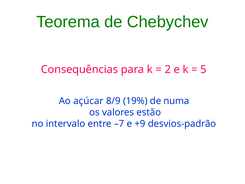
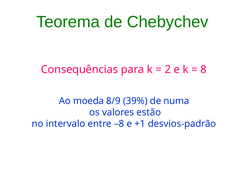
5: 5 -> 8 (203, 70)
açúcar: açúcar -> moeda (88, 101)
19%: 19% -> 39% (135, 101)
–7: –7 -> –8 (119, 124)
+9: +9 -> +1 (140, 124)
